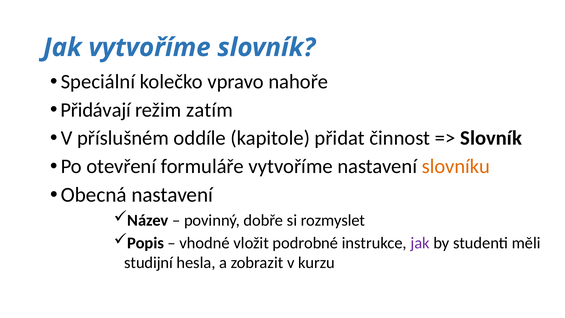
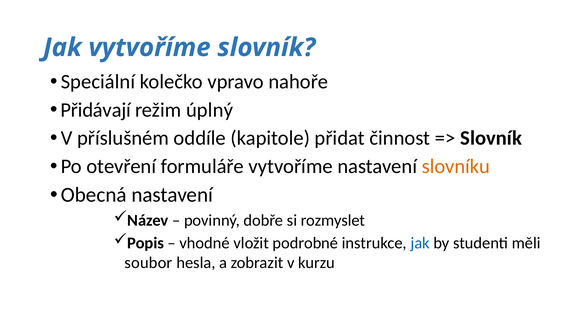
zatím: zatím -> úplný (210, 110)
jak colour: purple -> blue (420, 243)
studijní: studijní -> soubor (148, 263)
